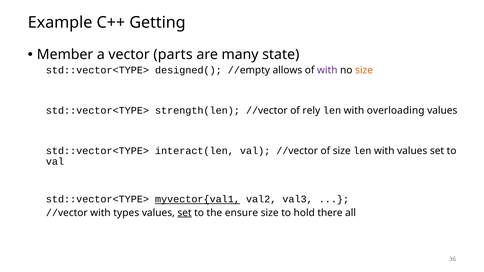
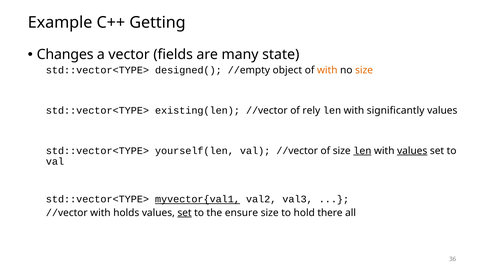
Member: Member -> Changes (65, 55)
parts: parts -> fields (173, 55)
allows: allows -> object (287, 70)
with colour: purple -> orange (327, 70)
strength(len: strength(len -> existing(len (197, 111)
overloading: overloading -> significantly (396, 111)
interact(len: interact(len -> yourself(len (194, 151)
len underline: none -> present (362, 151)
values underline: none -> present (412, 151)
types: types -> holds (126, 213)
